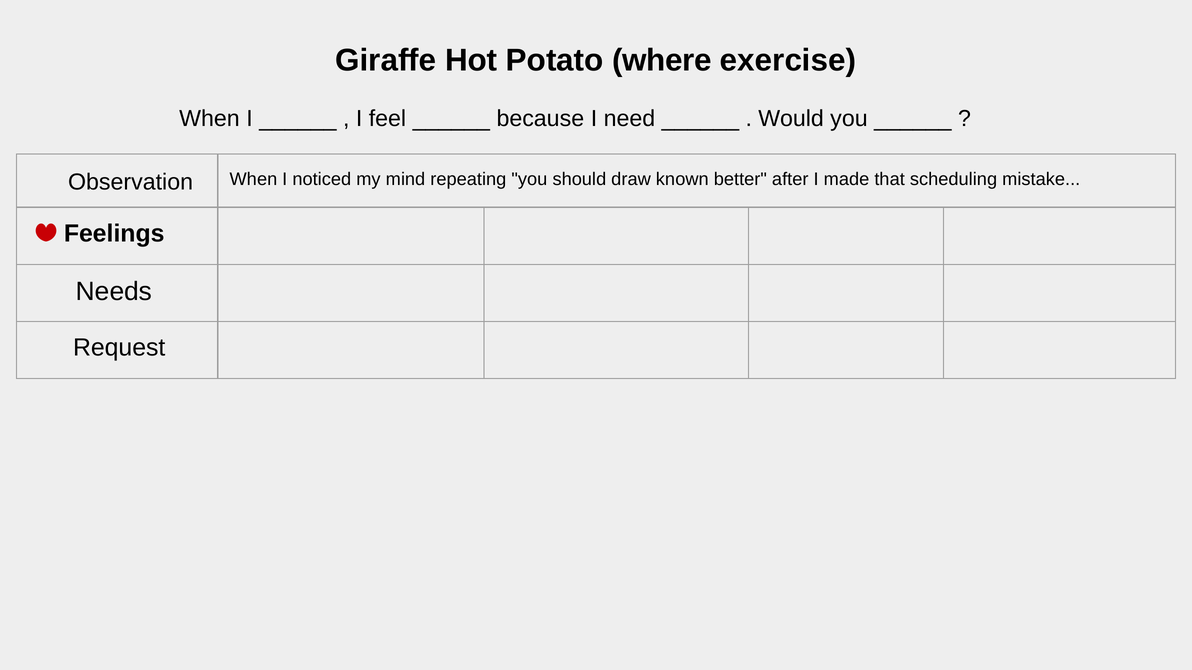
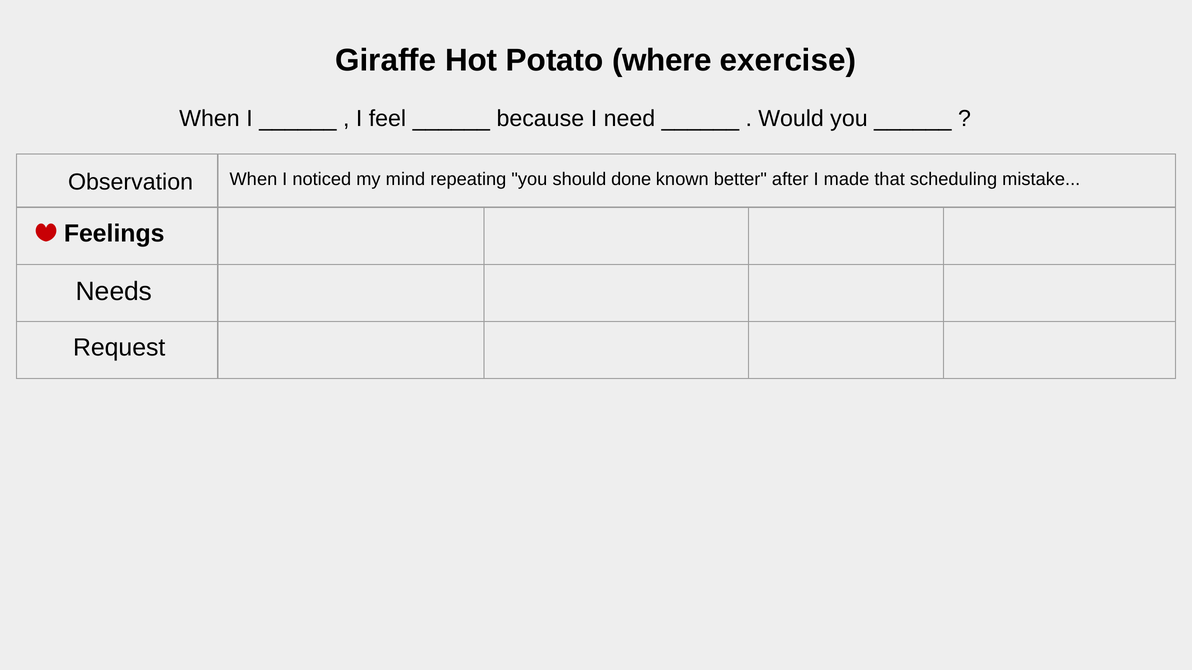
draw: draw -> done (631, 180)
